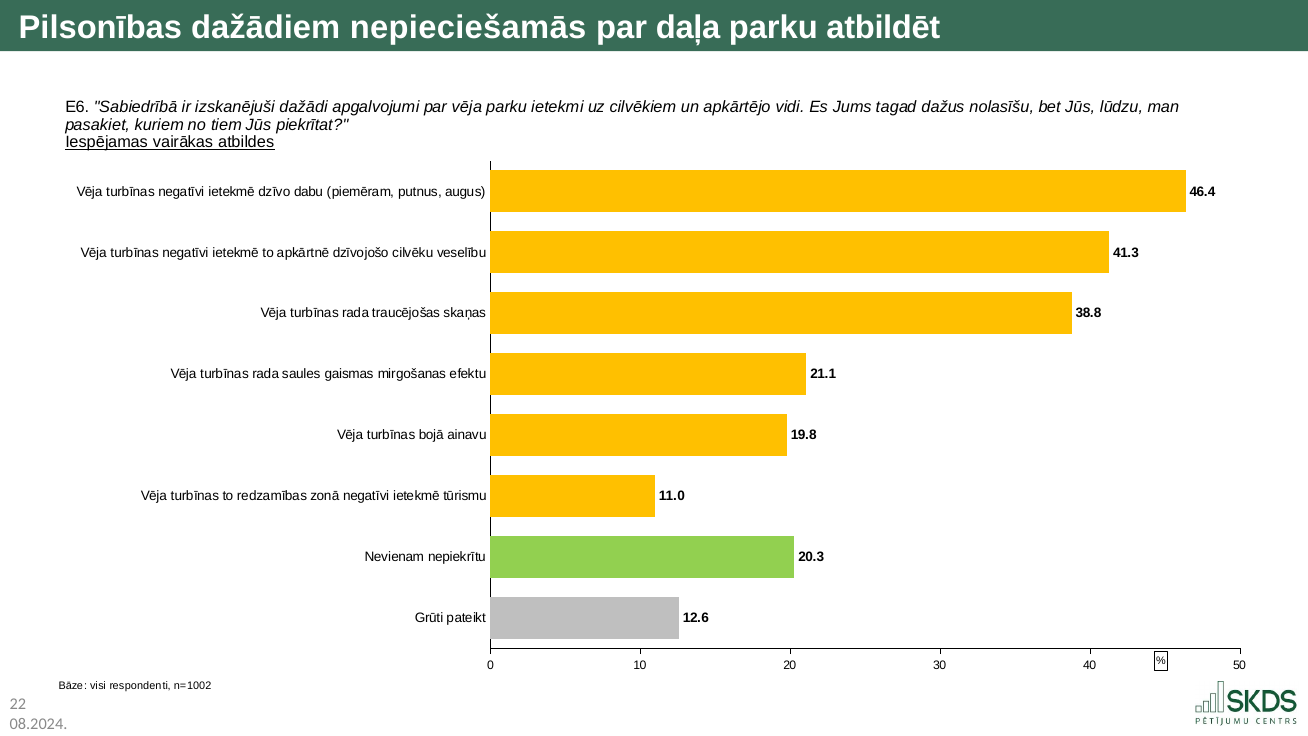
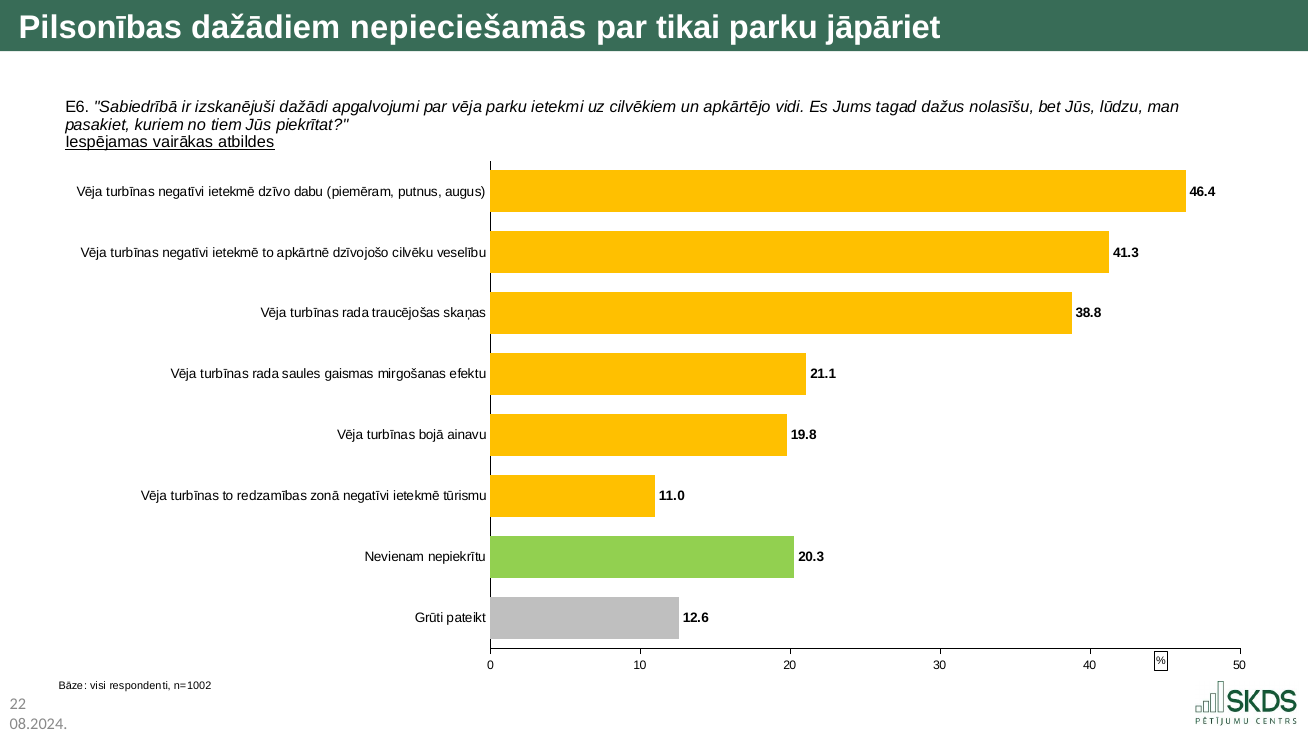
daļa: daļa -> tikai (688, 28)
atbildēt: atbildēt -> jāpāriet (883, 28)
